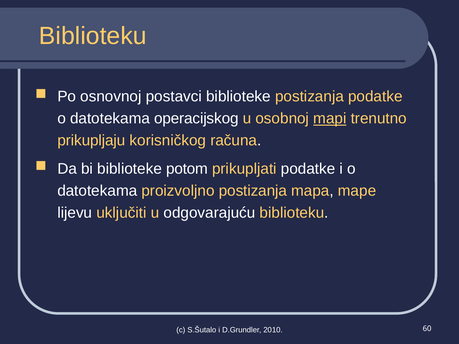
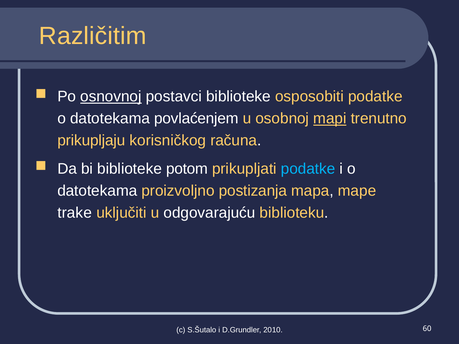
Biblioteku: Biblioteku -> Različitim (93, 36)
osnovnoj underline: none -> present (111, 97)
biblioteke postizanja: postizanja -> osposobiti (309, 97)
operacijskog: operacijskog -> povlaćenjem (196, 119)
podatke colour: white -> light blue (308, 169)
lijevu: lijevu -> trake (75, 213)
